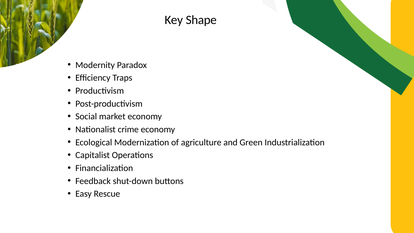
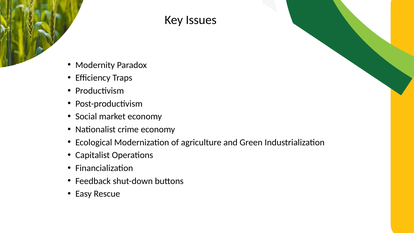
Shape: Shape -> Issues (201, 20)
